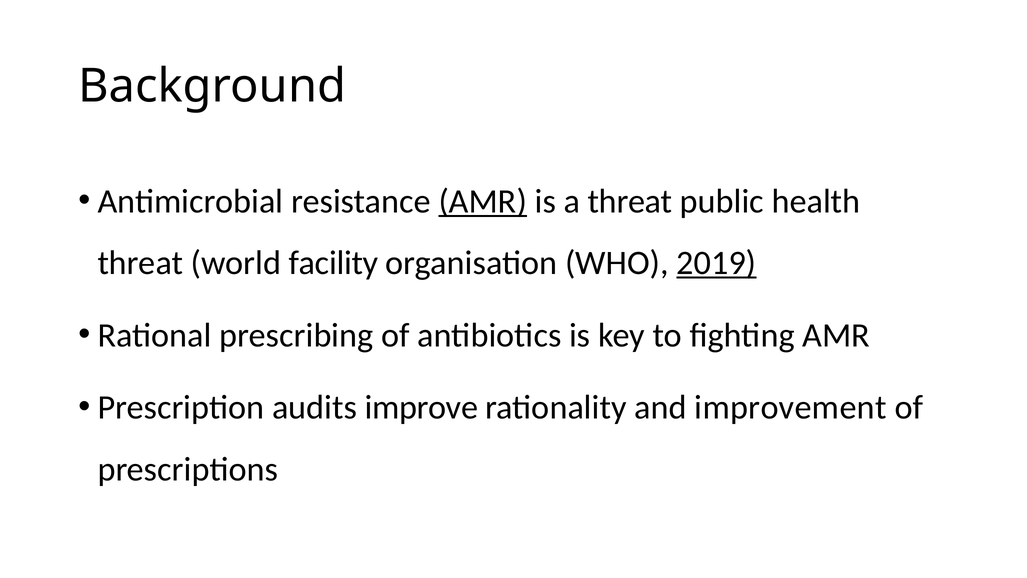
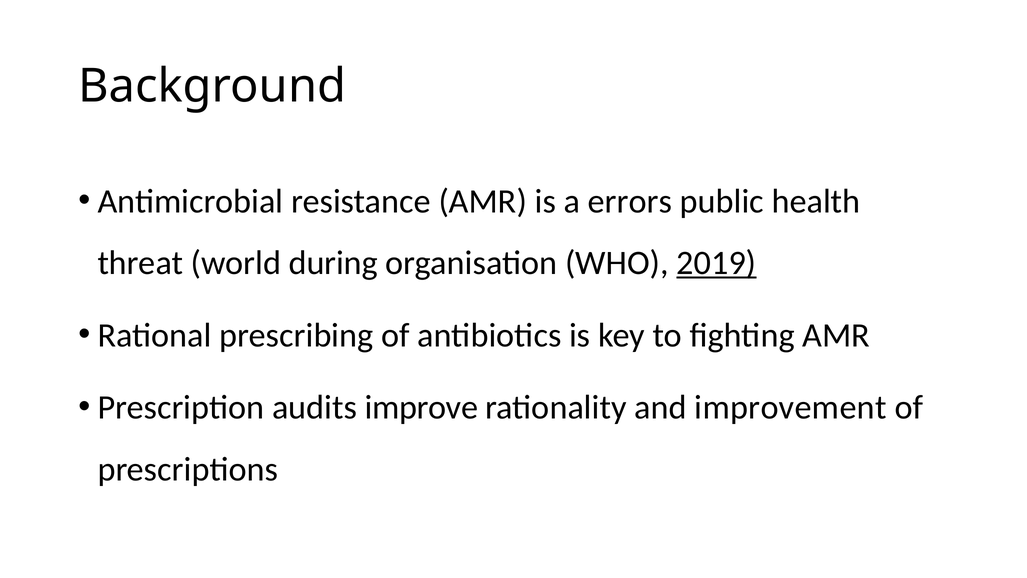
AMR underline: present -> none (483, 201)
a threat: threat -> errors (630, 201)
facility: facility -> during (333, 263)
